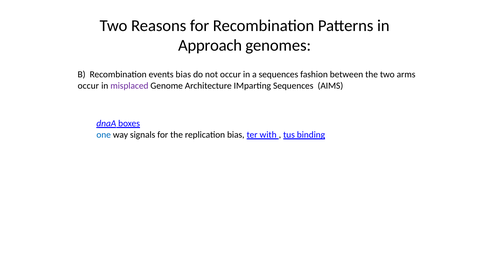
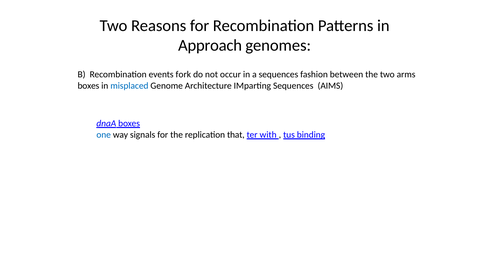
events bias: bias -> fork (183, 75)
occur: occur -> boxes (88, 86)
misplaced colour: purple -> blue (129, 86)
replication bias: bias -> that (236, 135)
